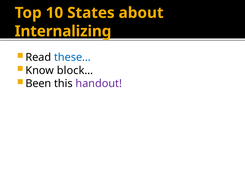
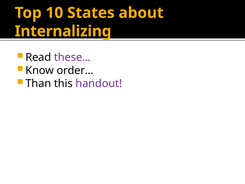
these… colour: blue -> purple (72, 57)
block…: block… -> order… (75, 70)
Been: Been -> Than (38, 83)
